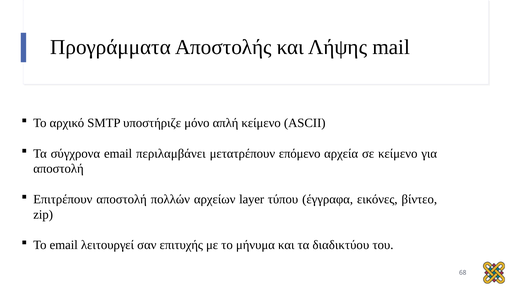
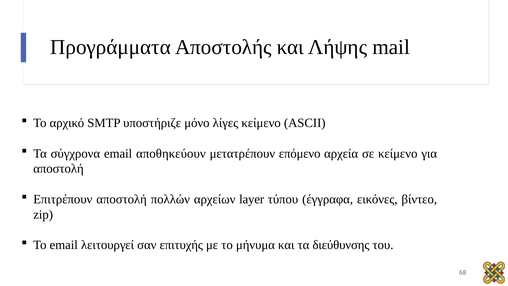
απλή: απλή -> λίγες (225, 123)
περιλαμβάνει: περιλαμβάνει -> αποθηκεύουν (171, 153)
διαδικτύου: διαδικτύου -> διεύθυνσης (341, 245)
